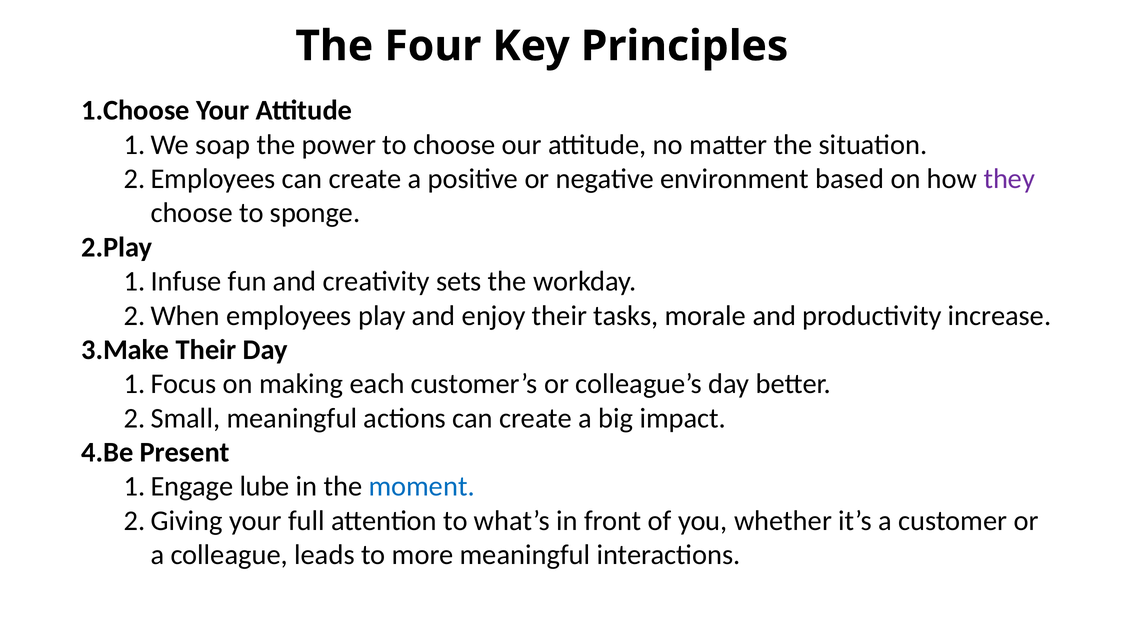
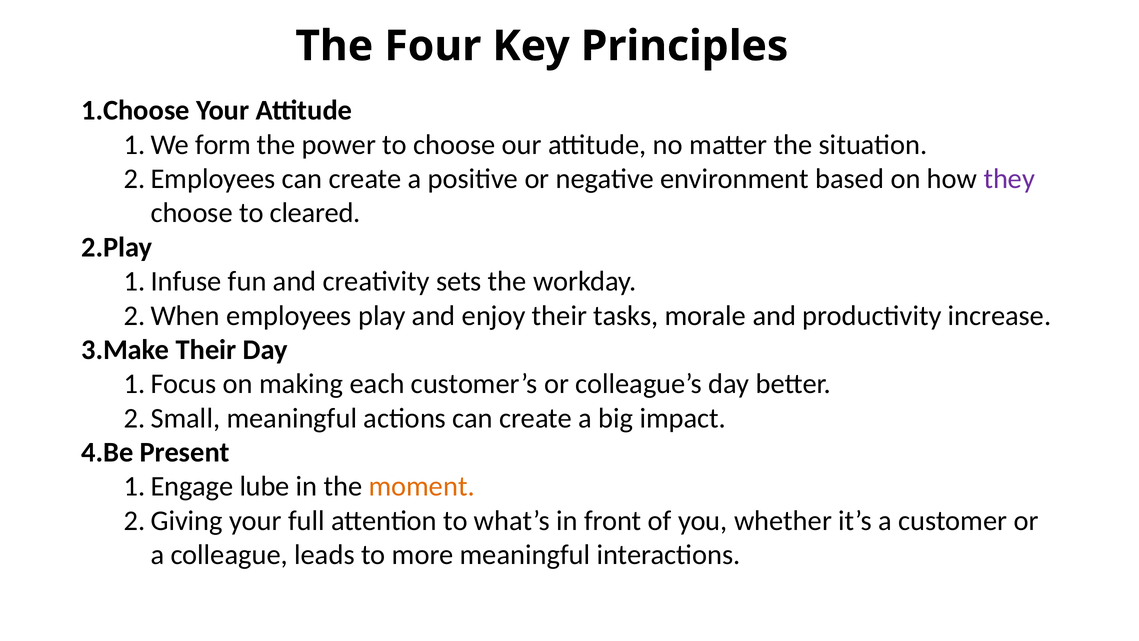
soap: soap -> form (223, 145)
sponge: sponge -> cleared (315, 213)
moment colour: blue -> orange (422, 486)
